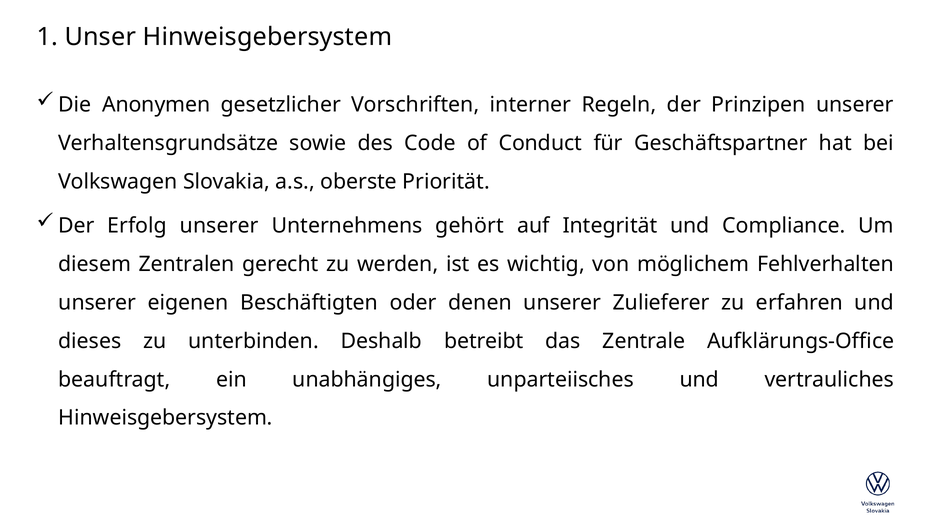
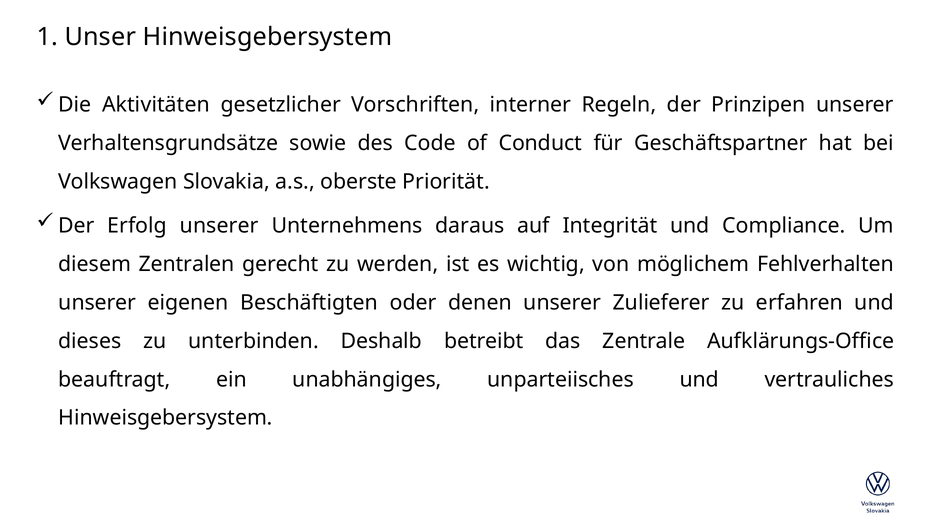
Anonymen: Anonymen -> Aktivitäten (156, 105)
gehört: gehört -> daraus (470, 226)
